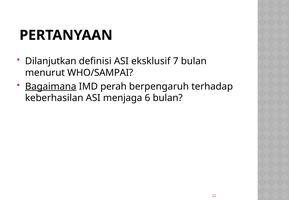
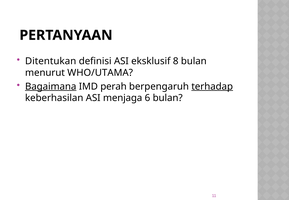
Dilanjutkan: Dilanjutkan -> Ditentukan (51, 61)
7: 7 -> 8 (176, 61)
WHO/SAMPAI: WHO/SAMPAI -> WHO/UTAMA (100, 73)
terhadap underline: none -> present (212, 86)
